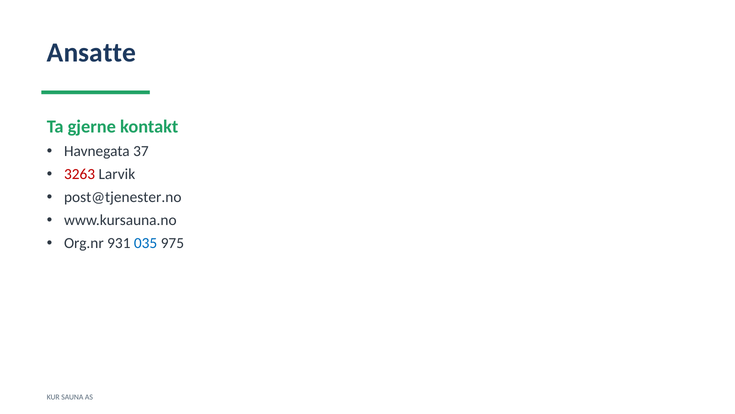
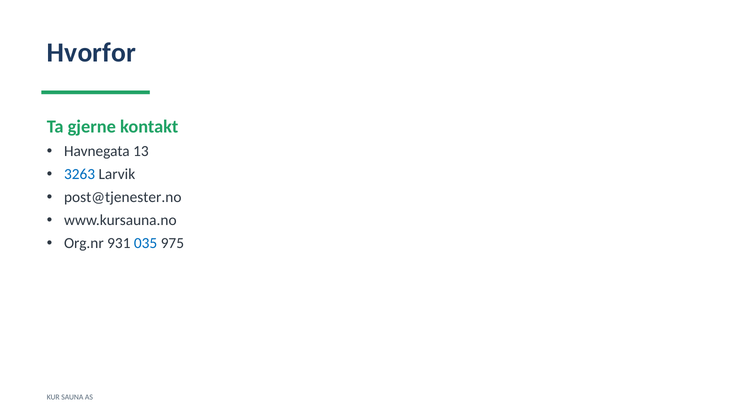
Ansatte: Ansatte -> Hvorfor (91, 52)
37: 37 -> 13 (141, 151)
3263 colour: red -> blue (80, 174)
